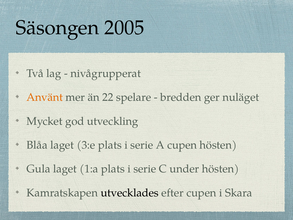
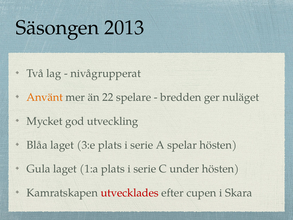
2005: 2005 -> 2013 (124, 28)
A cupen: cupen -> spelar (182, 145)
utvecklades colour: black -> red (130, 193)
